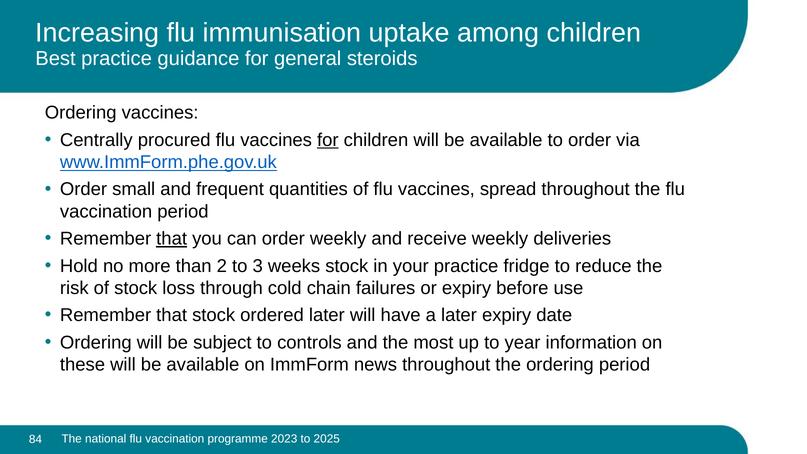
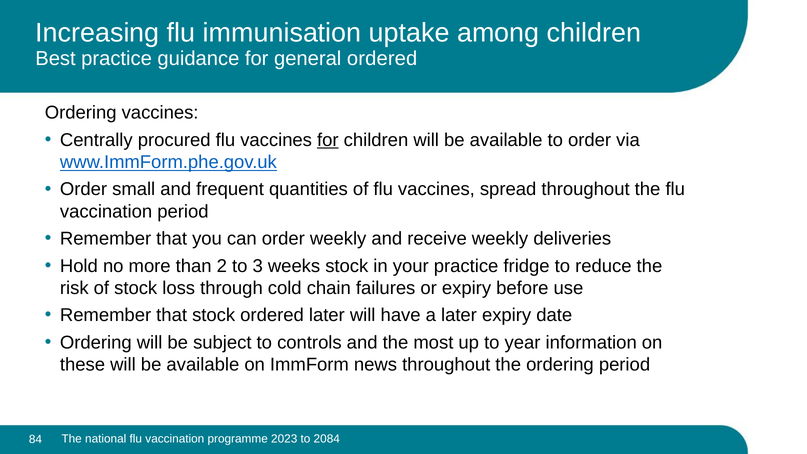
general steroids: steroids -> ordered (382, 58)
that underline: present -> none (172, 239)
2025: 2025 -> 2084 (327, 439)
